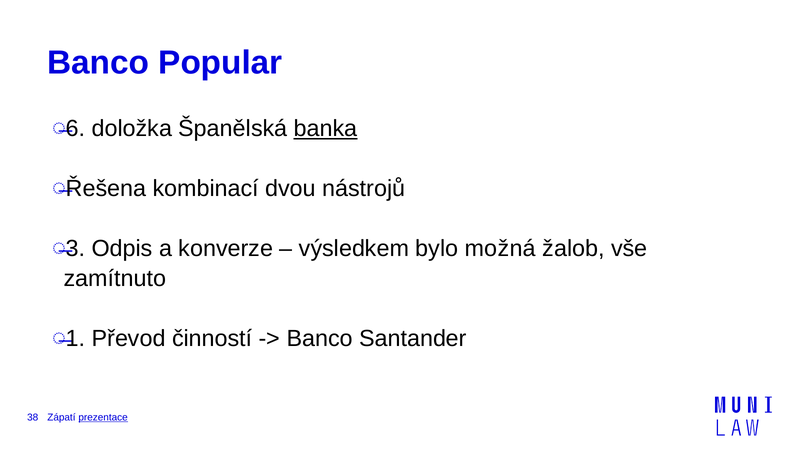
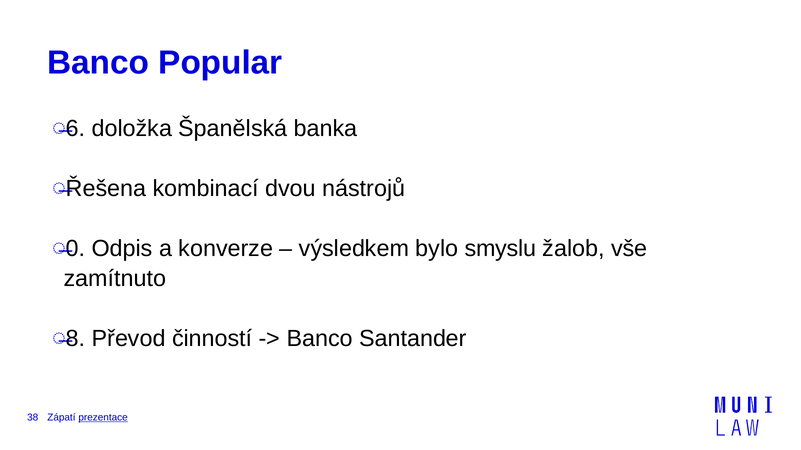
banka underline: present -> none (326, 129)
3: 3 -> 0 (76, 249)
možná: možná -> smyslu (500, 249)
1: 1 -> 8 (76, 339)
